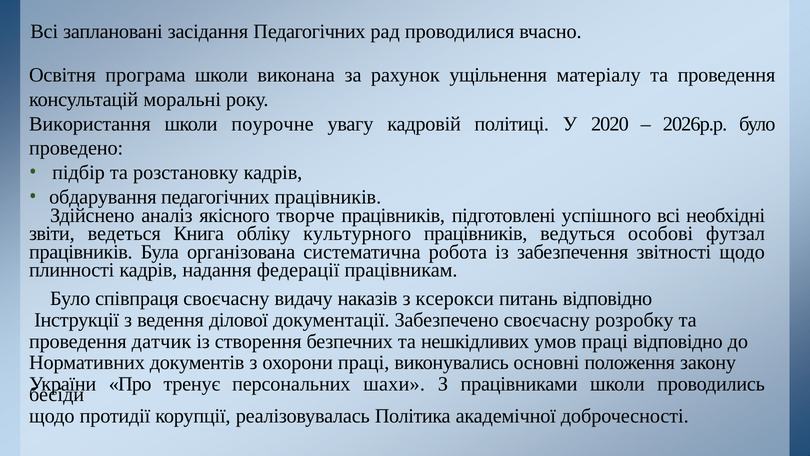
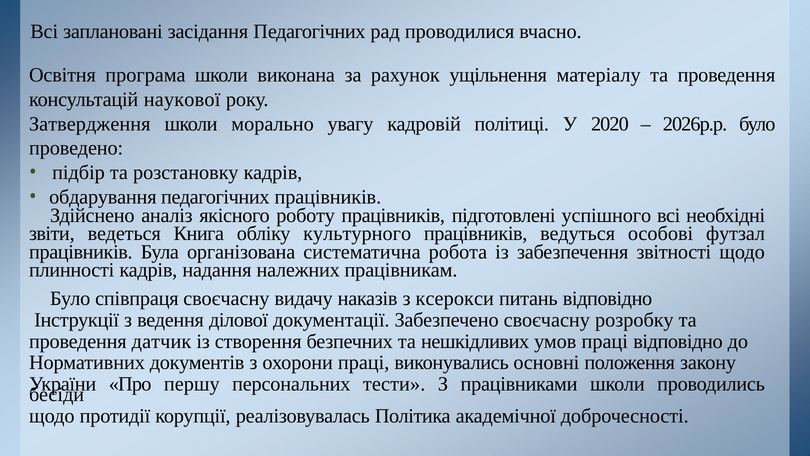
моральні: моральні -> наукової (182, 99)
Використання: Використання -> Затвердження (90, 124)
поурочне: поурочне -> морально (273, 124)
творче: творче -> роботу (306, 215)
федерації: федерації -> належних (298, 270)
тренує: тренує -> першу (192, 384)
шахи: шахи -> тести (394, 384)
